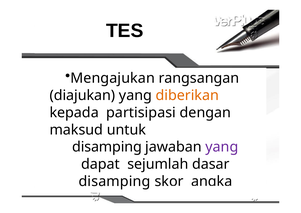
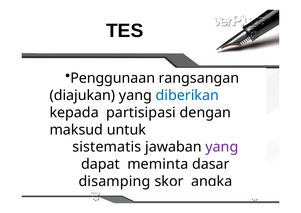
Mengajukan: Mengajukan -> Penggunaan (113, 78)
diberikan colour: orange -> blue (187, 95)
disamping: disamping -> sistematis (107, 147)
sejumlah: sejumlah -> meminta (158, 164)
